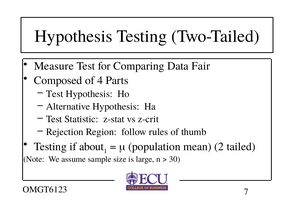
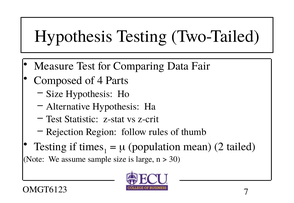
Test: Test -> Size (55, 94)
about: about -> times (91, 147)
